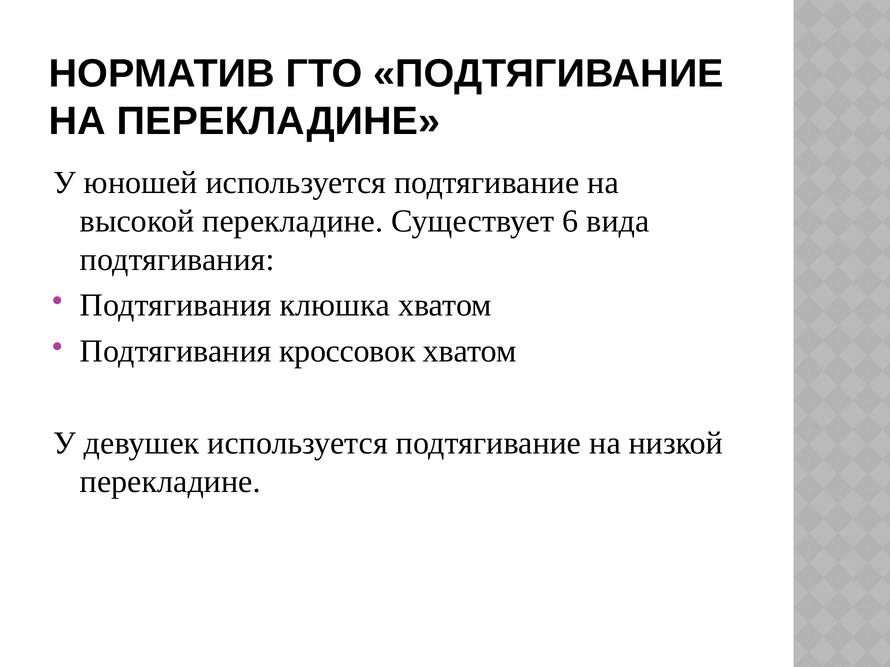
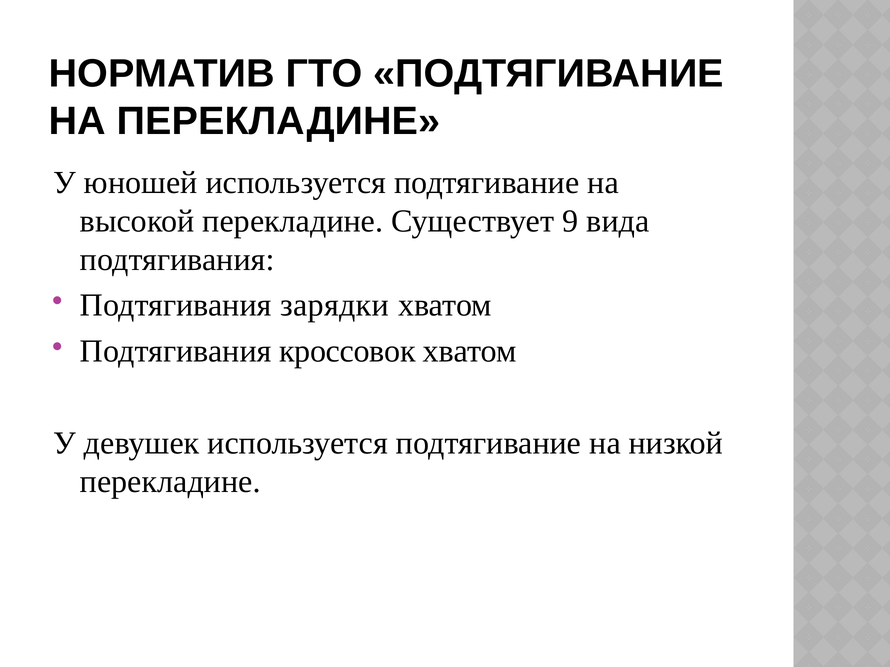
6: 6 -> 9 (570, 221)
клюшка: клюшка -> зарядки (335, 306)
